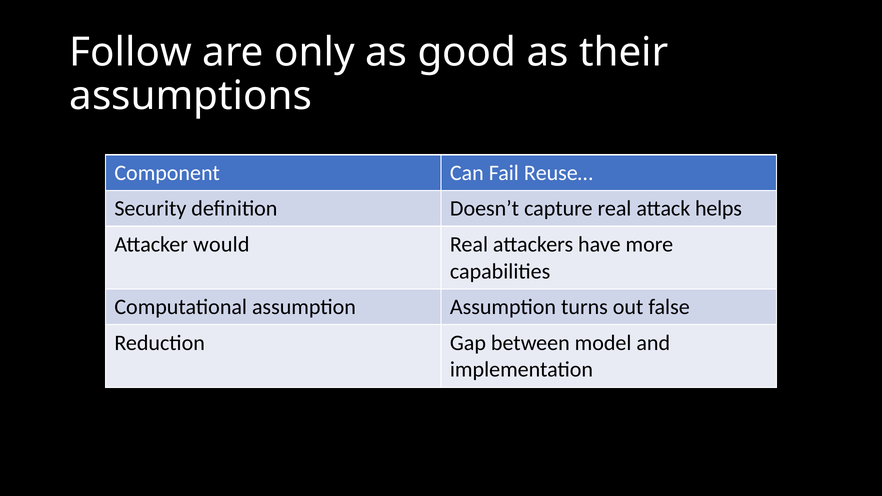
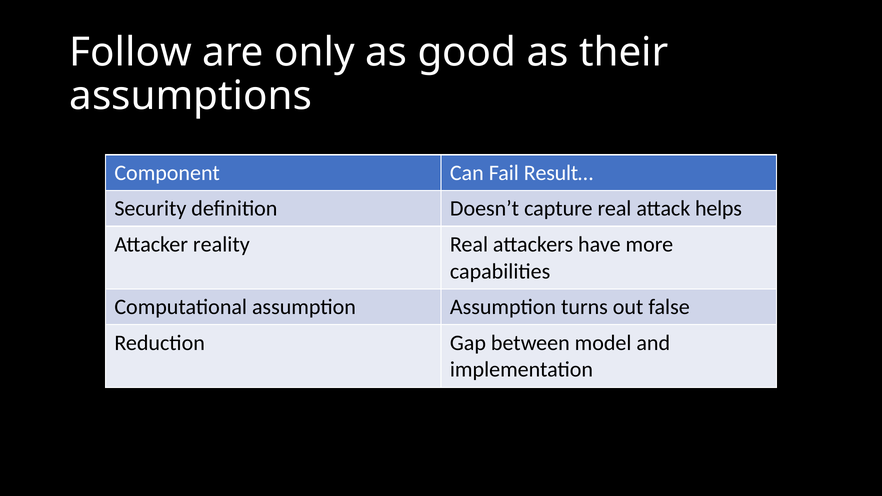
Reuse…: Reuse… -> Result… (559, 173)
would: would -> reality (221, 244)
